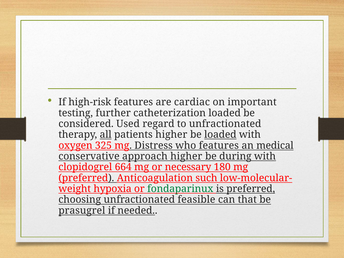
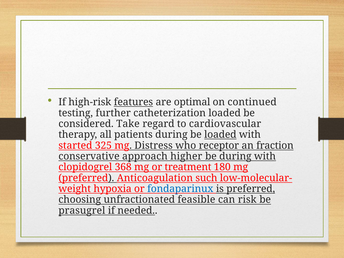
features underline: none -> present (133, 102)
cardiac: cardiac -> optimal (192, 102)
important: important -> continued (252, 102)
Used: Used -> Take (128, 124)
to unfractionated: unfractionated -> cardiovascular (225, 124)
all underline: present -> none (106, 135)
patients higher: higher -> during (171, 135)
oxygen: oxygen -> started (75, 145)
who features: features -> receptor (219, 145)
medical: medical -> fraction (275, 145)
664: 664 -> 368 (123, 167)
necessary: necessary -> treatment (188, 167)
fondaparinux colour: green -> blue (180, 189)
that: that -> risk (247, 200)
